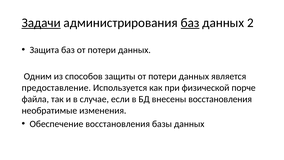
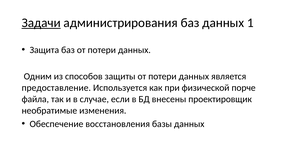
баз underline: present -> none (190, 23)
2: 2 -> 1 (250, 23)
внесены восстановления: восстановления -> проектировщик (220, 99)
